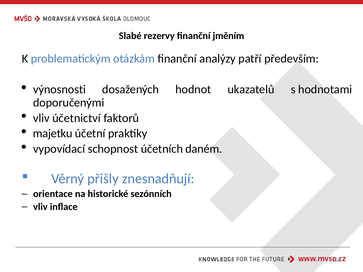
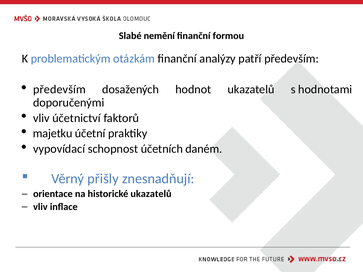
rezervy: rezervy -> nemění (159, 36)
jměním: jměním -> formou (228, 36)
výnosnosti: výnosnosti -> především (59, 90)
historické sezónních: sezónních -> ukazatelů (151, 194)
